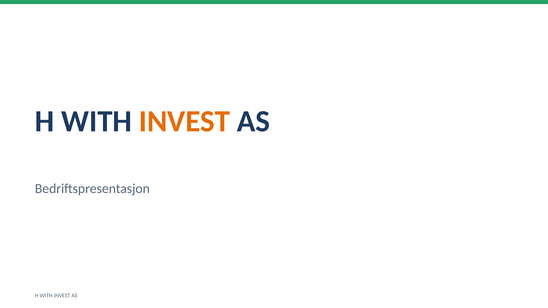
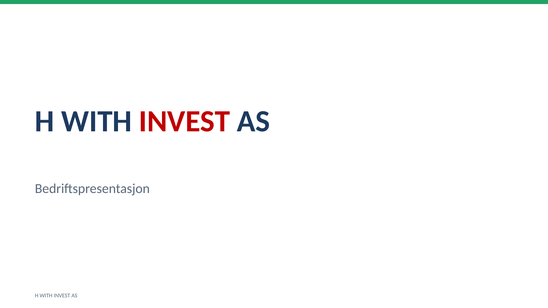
INVEST colour: orange -> red (184, 122)
